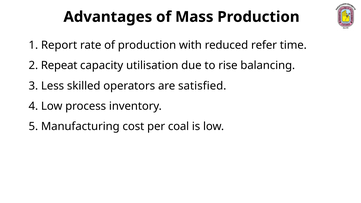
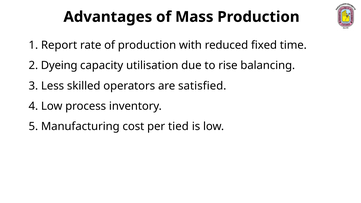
refer: refer -> fixed (264, 45)
Repeat: Repeat -> Dyeing (59, 66)
coal: coal -> tied (178, 126)
